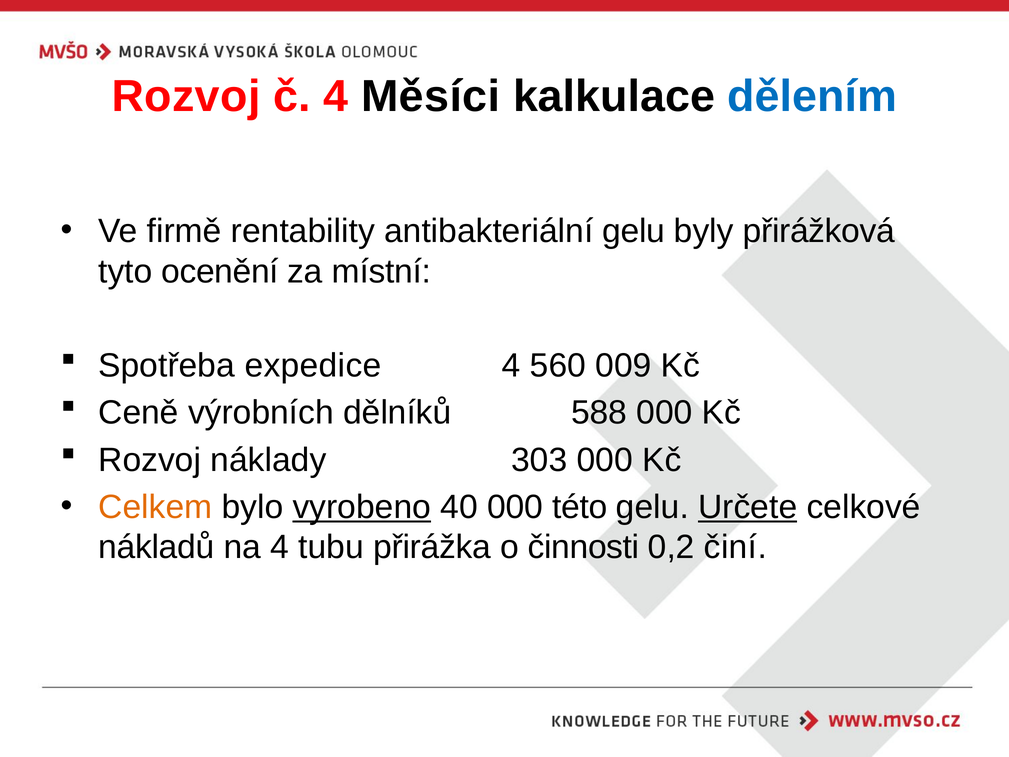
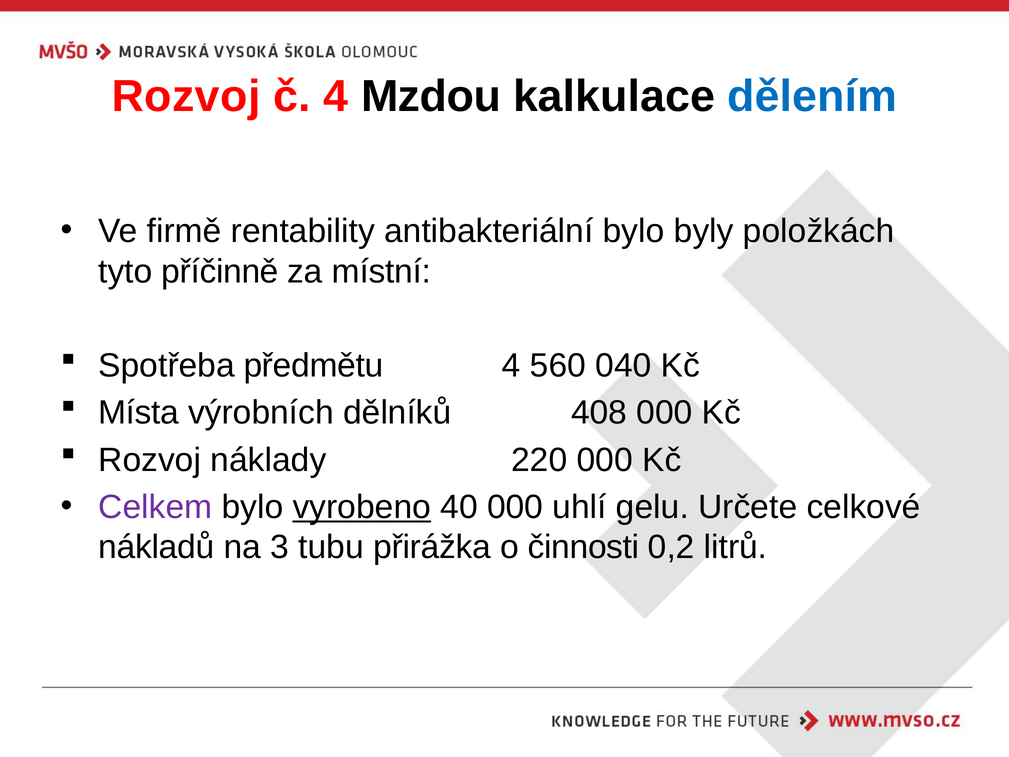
Měsíci: Měsíci -> Mzdou (431, 97)
antibakteriální gelu: gelu -> bylo (634, 231)
přirážková: přirážková -> položkách (819, 231)
ocenění: ocenění -> příčinně (220, 271)
expedice: expedice -> předmětu (313, 366)
009: 009 -> 040 (624, 366)
Ceně: Ceně -> Místa (139, 413)
588: 588 -> 408 (599, 413)
303: 303 -> 220 (539, 460)
Celkem colour: orange -> purple (155, 507)
této: této -> uhlí (580, 507)
Určete underline: present -> none (748, 507)
na 4: 4 -> 3 (280, 547)
činí: činí -> litrů (736, 547)
